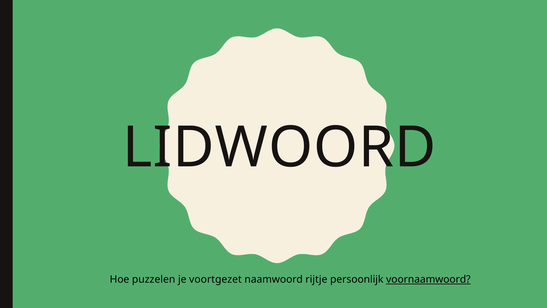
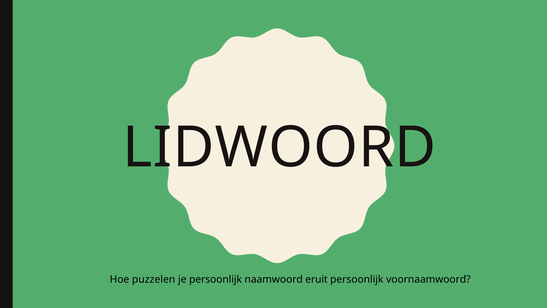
je voortgezet: voortgezet -> persoonlijk (216, 279)
rijtje: rijtje -> eruit (316, 279)
voornaamwoord underline: present -> none (428, 279)
